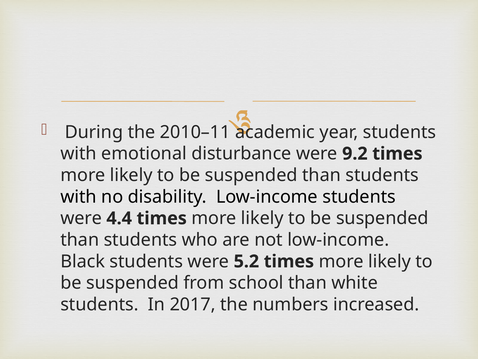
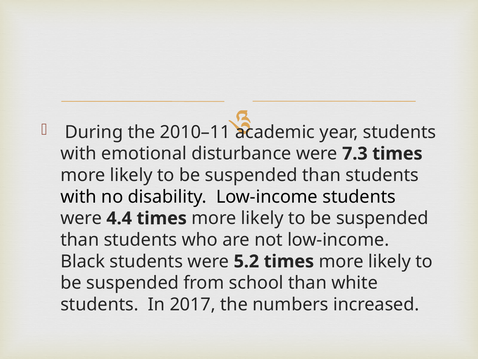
9.2: 9.2 -> 7.3 (355, 153)
